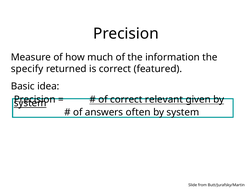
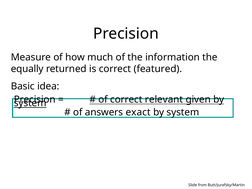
specify: specify -> equally (27, 69)
often: often -> exact (138, 112)
